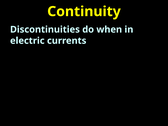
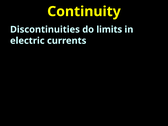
when: when -> limits (109, 29)
